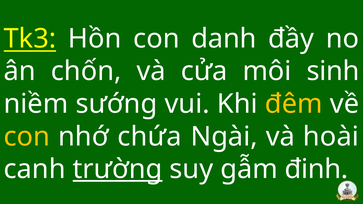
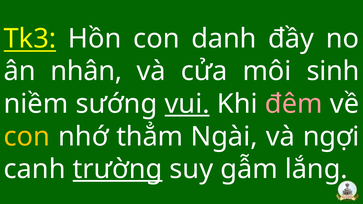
chốn: chốn -> nhân (86, 71)
vui underline: none -> present (187, 104)
đêm colour: yellow -> pink (294, 104)
chứa: chứa -> thẳm (150, 137)
hoài: hoài -> ngợi (331, 137)
đinh: đinh -> lắng (316, 169)
